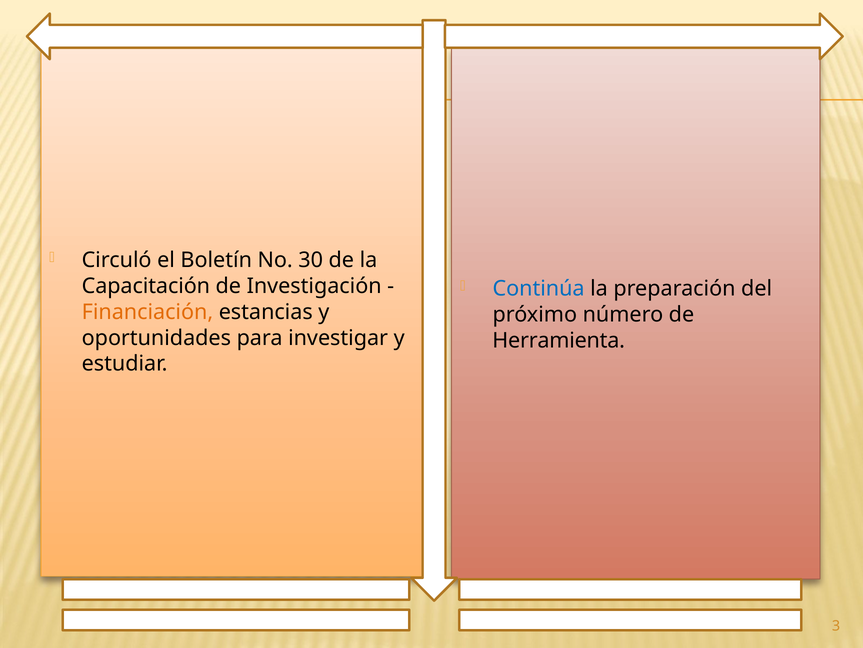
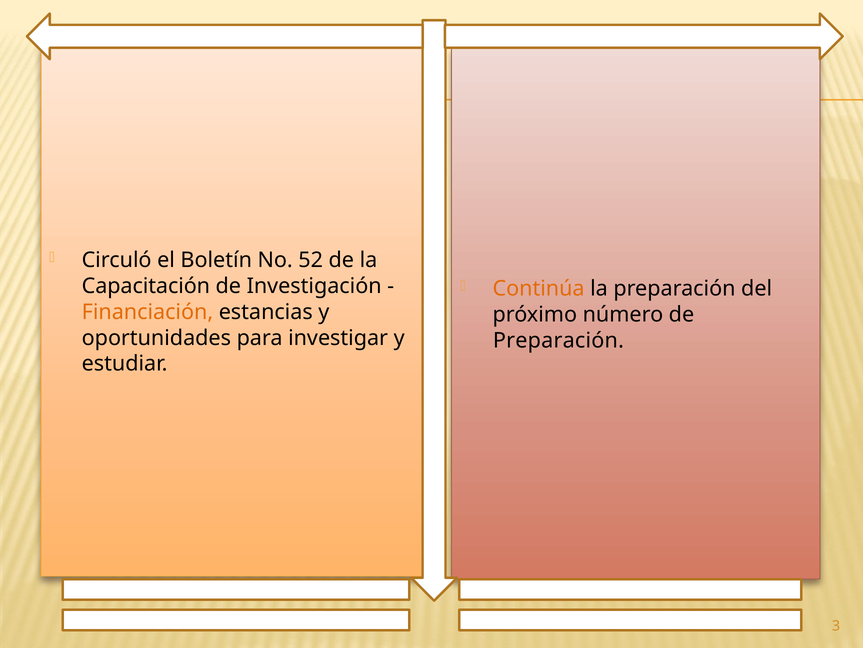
30: 30 -> 52 (311, 260)
Continúa colour: blue -> orange (539, 288)
Herramienta: Herramienta -> Preparación (558, 340)
